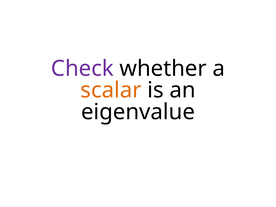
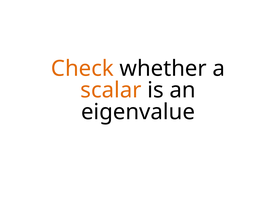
Check colour: purple -> orange (82, 69)
